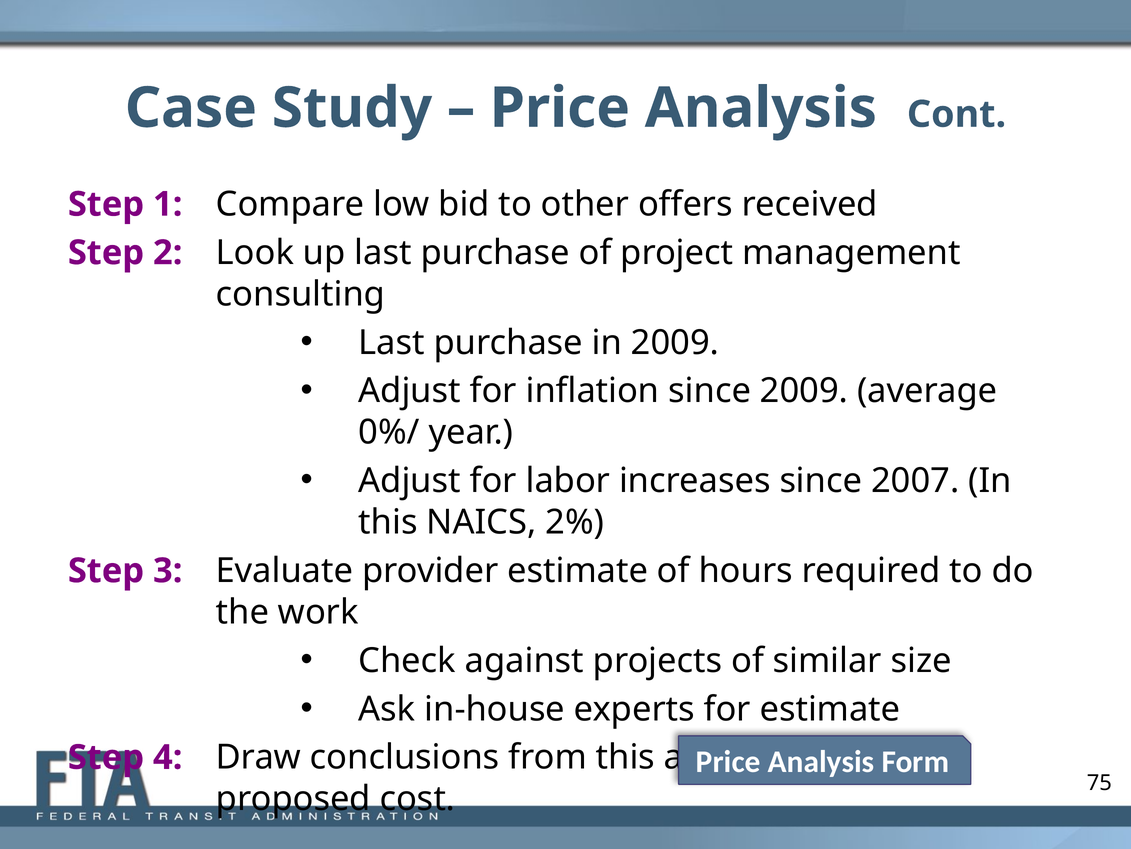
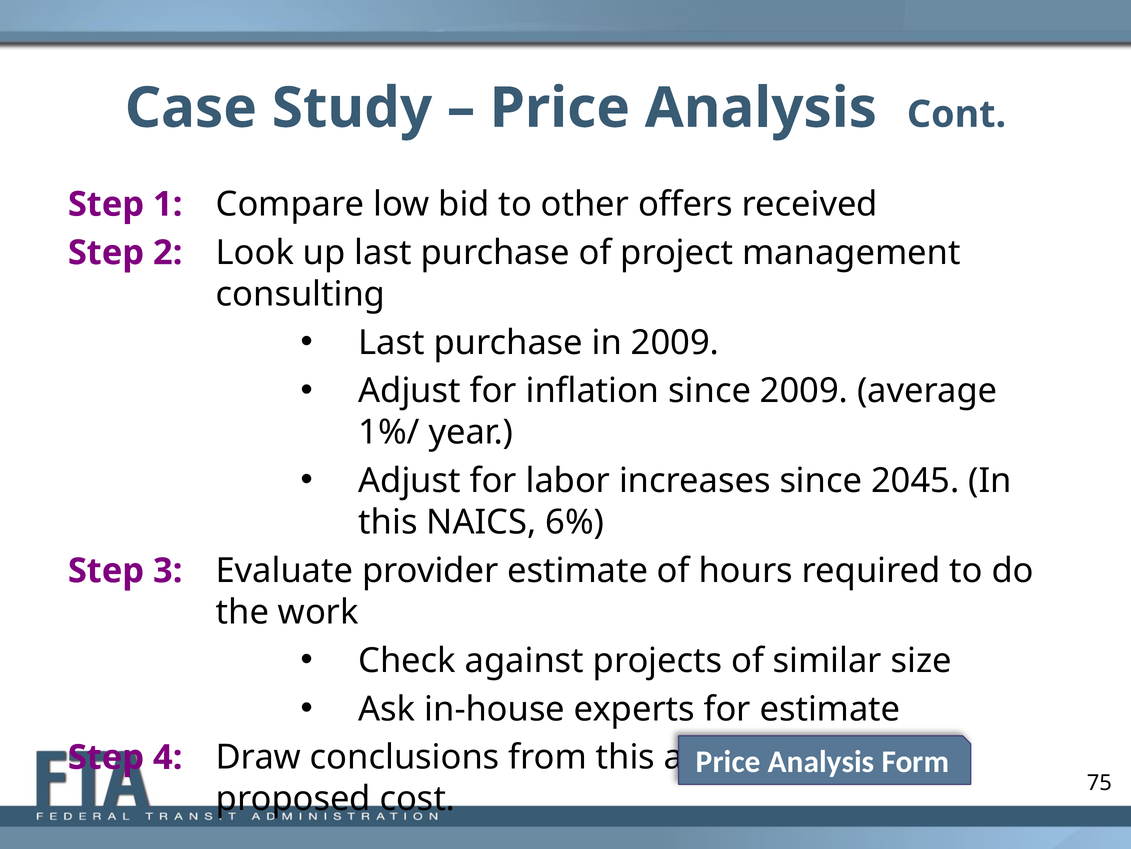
0%/: 0%/ -> 1%/ (389, 432)
2007: 2007 -> 2045 (915, 480)
2%: 2% -> 6% (575, 522)
